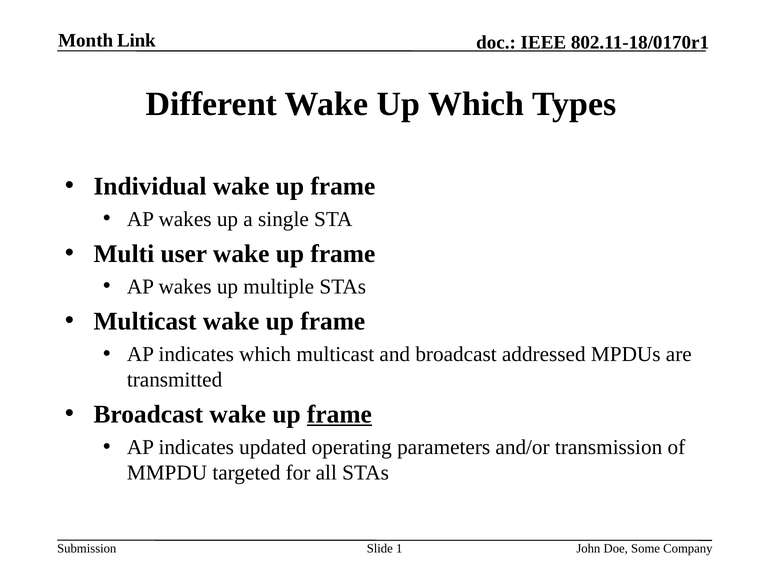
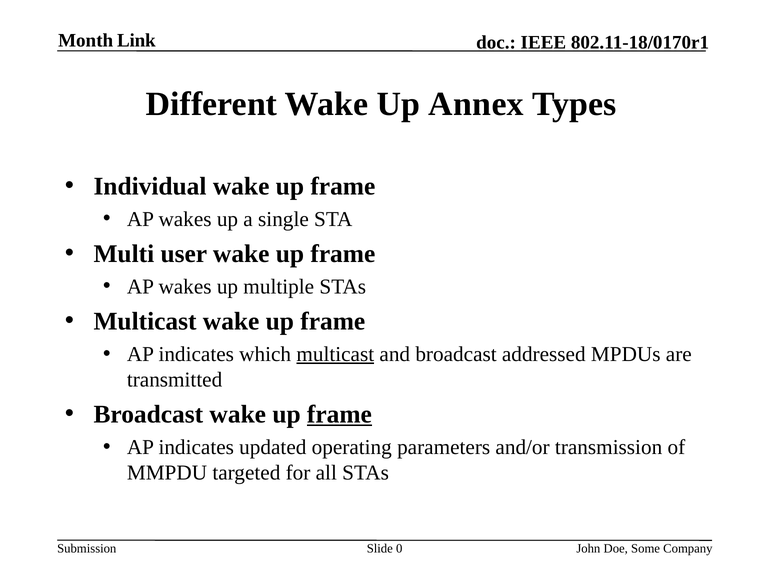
Up Which: Which -> Annex (476, 104)
multicast underline: none -> present (335, 354)
1: 1 -> 0 (399, 549)
